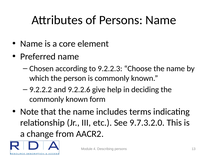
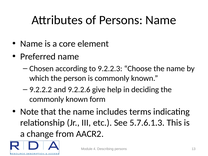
9.7.3.2.0: 9.7.3.2.0 -> 5.7.6.1.3 (147, 123)
